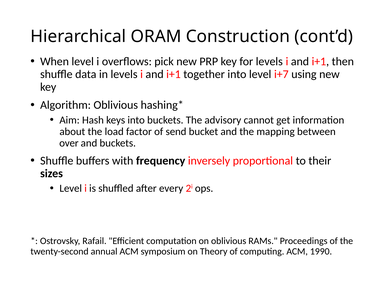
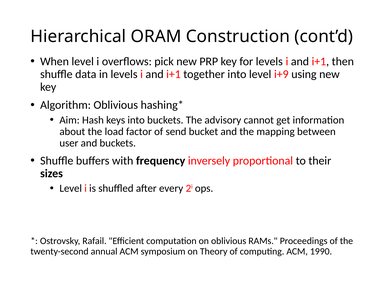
i+7: i+7 -> i+9 (281, 74)
over: over -> user (69, 143)
